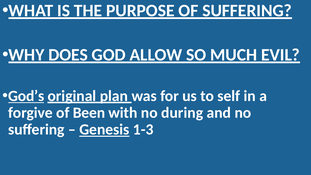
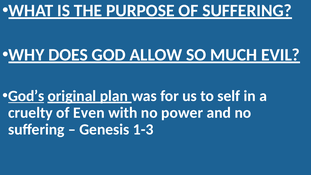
forgive: forgive -> cruelty (30, 113)
Been: Been -> Even (89, 113)
during: during -> power (182, 113)
Genesis underline: present -> none (104, 129)
